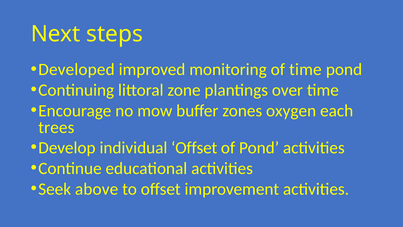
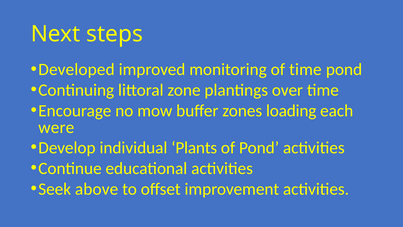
oxygen: oxygen -> loading (291, 111)
trees: trees -> were (56, 127)
individual Offset: Offset -> Plants (194, 148)
